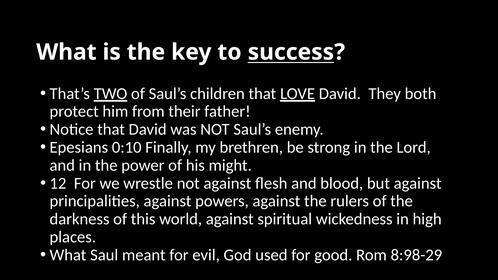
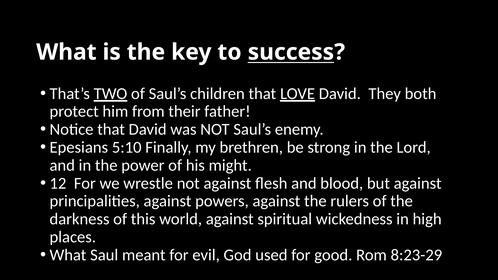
0:10: 0:10 -> 5:10 (127, 147)
8:98-29: 8:98-29 -> 8:23-29 (416, 255)
